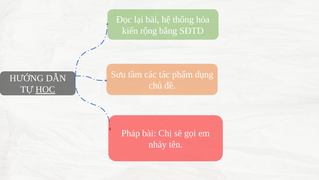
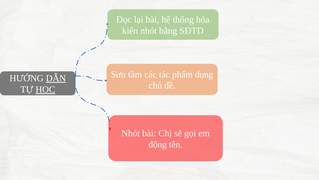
kiến rộng: rộng -> nhót (149, 31)
DẪN underline: none -> present (56, 78)
Pháp: Pháp -> Nhót (131, 133)
nhảy: nhảy -> động (158, 144)
